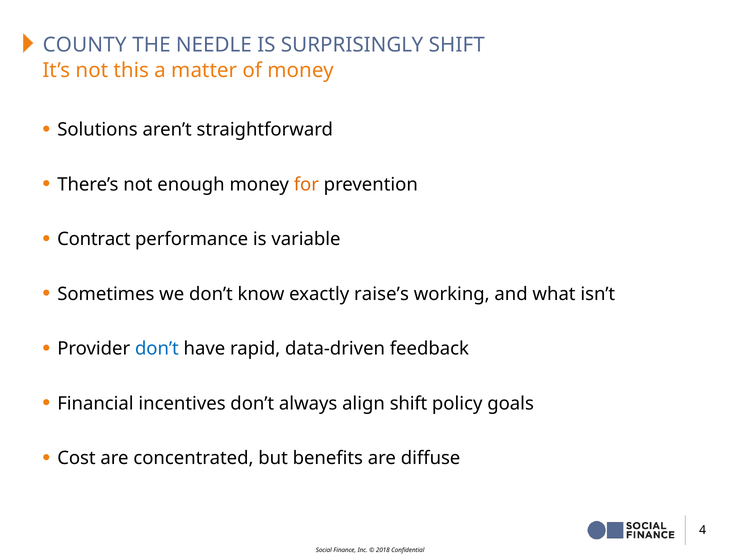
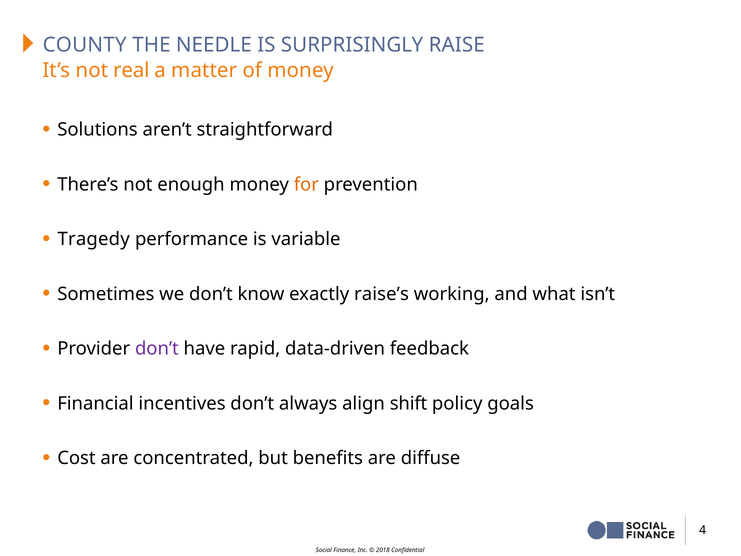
SURPRISINGLY SHIFT: SHIFT -> RAISE (457, 45)
this: this -> real (131, 71)
Contract: Contract -> Tragedy (94, 239)
don’t colour: blue -> purple (157, 349)
